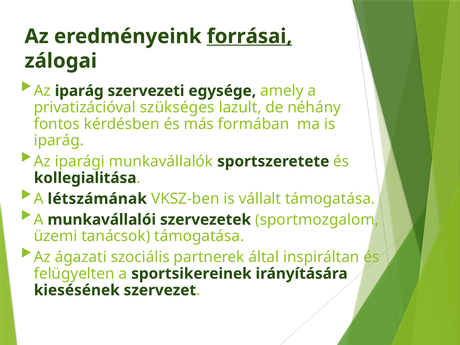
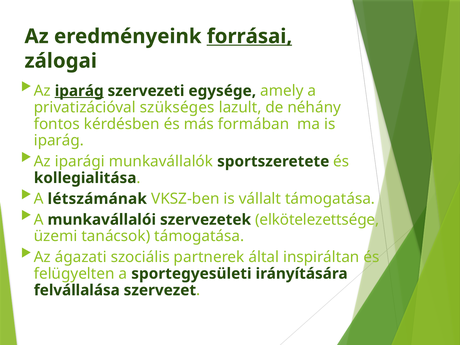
iparág underline: none -> present (79, 91)
sportmozgalom: sportmozgalom -> elkötelezettsége (317, 220)
sportsikereinek: sportsikereinek -> sportegyesületi (191, 274)
kiesésének: kiesésének -> felvállalása (77, 290)
